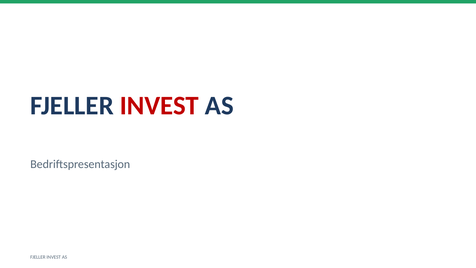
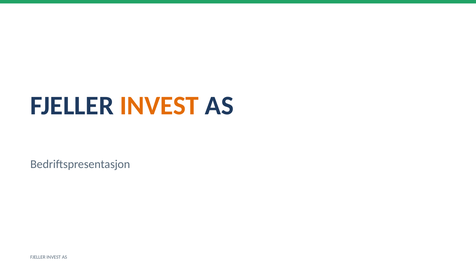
INVEST colour: red -> orange (159, 106)
